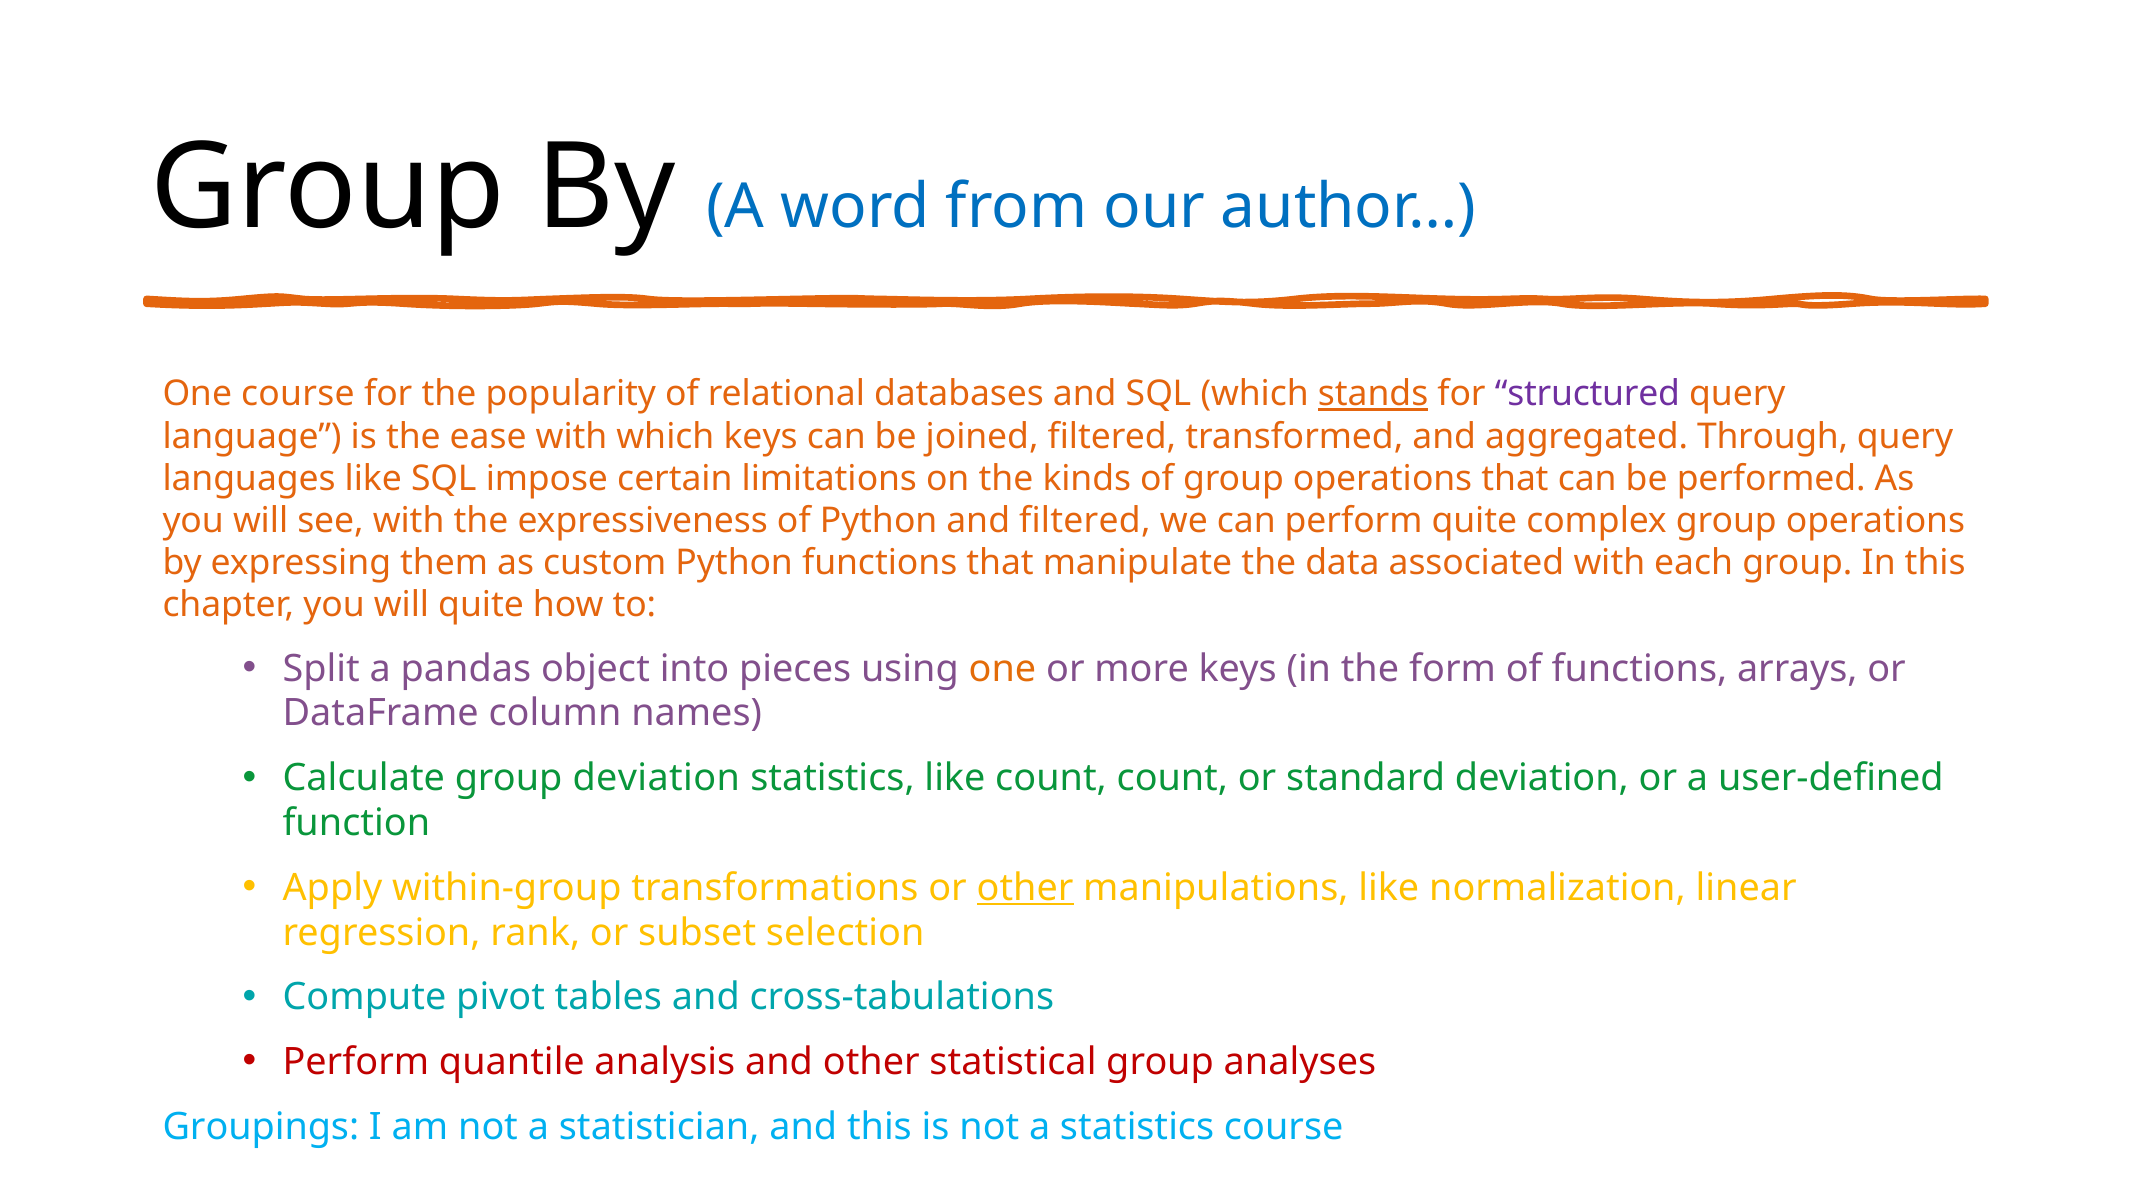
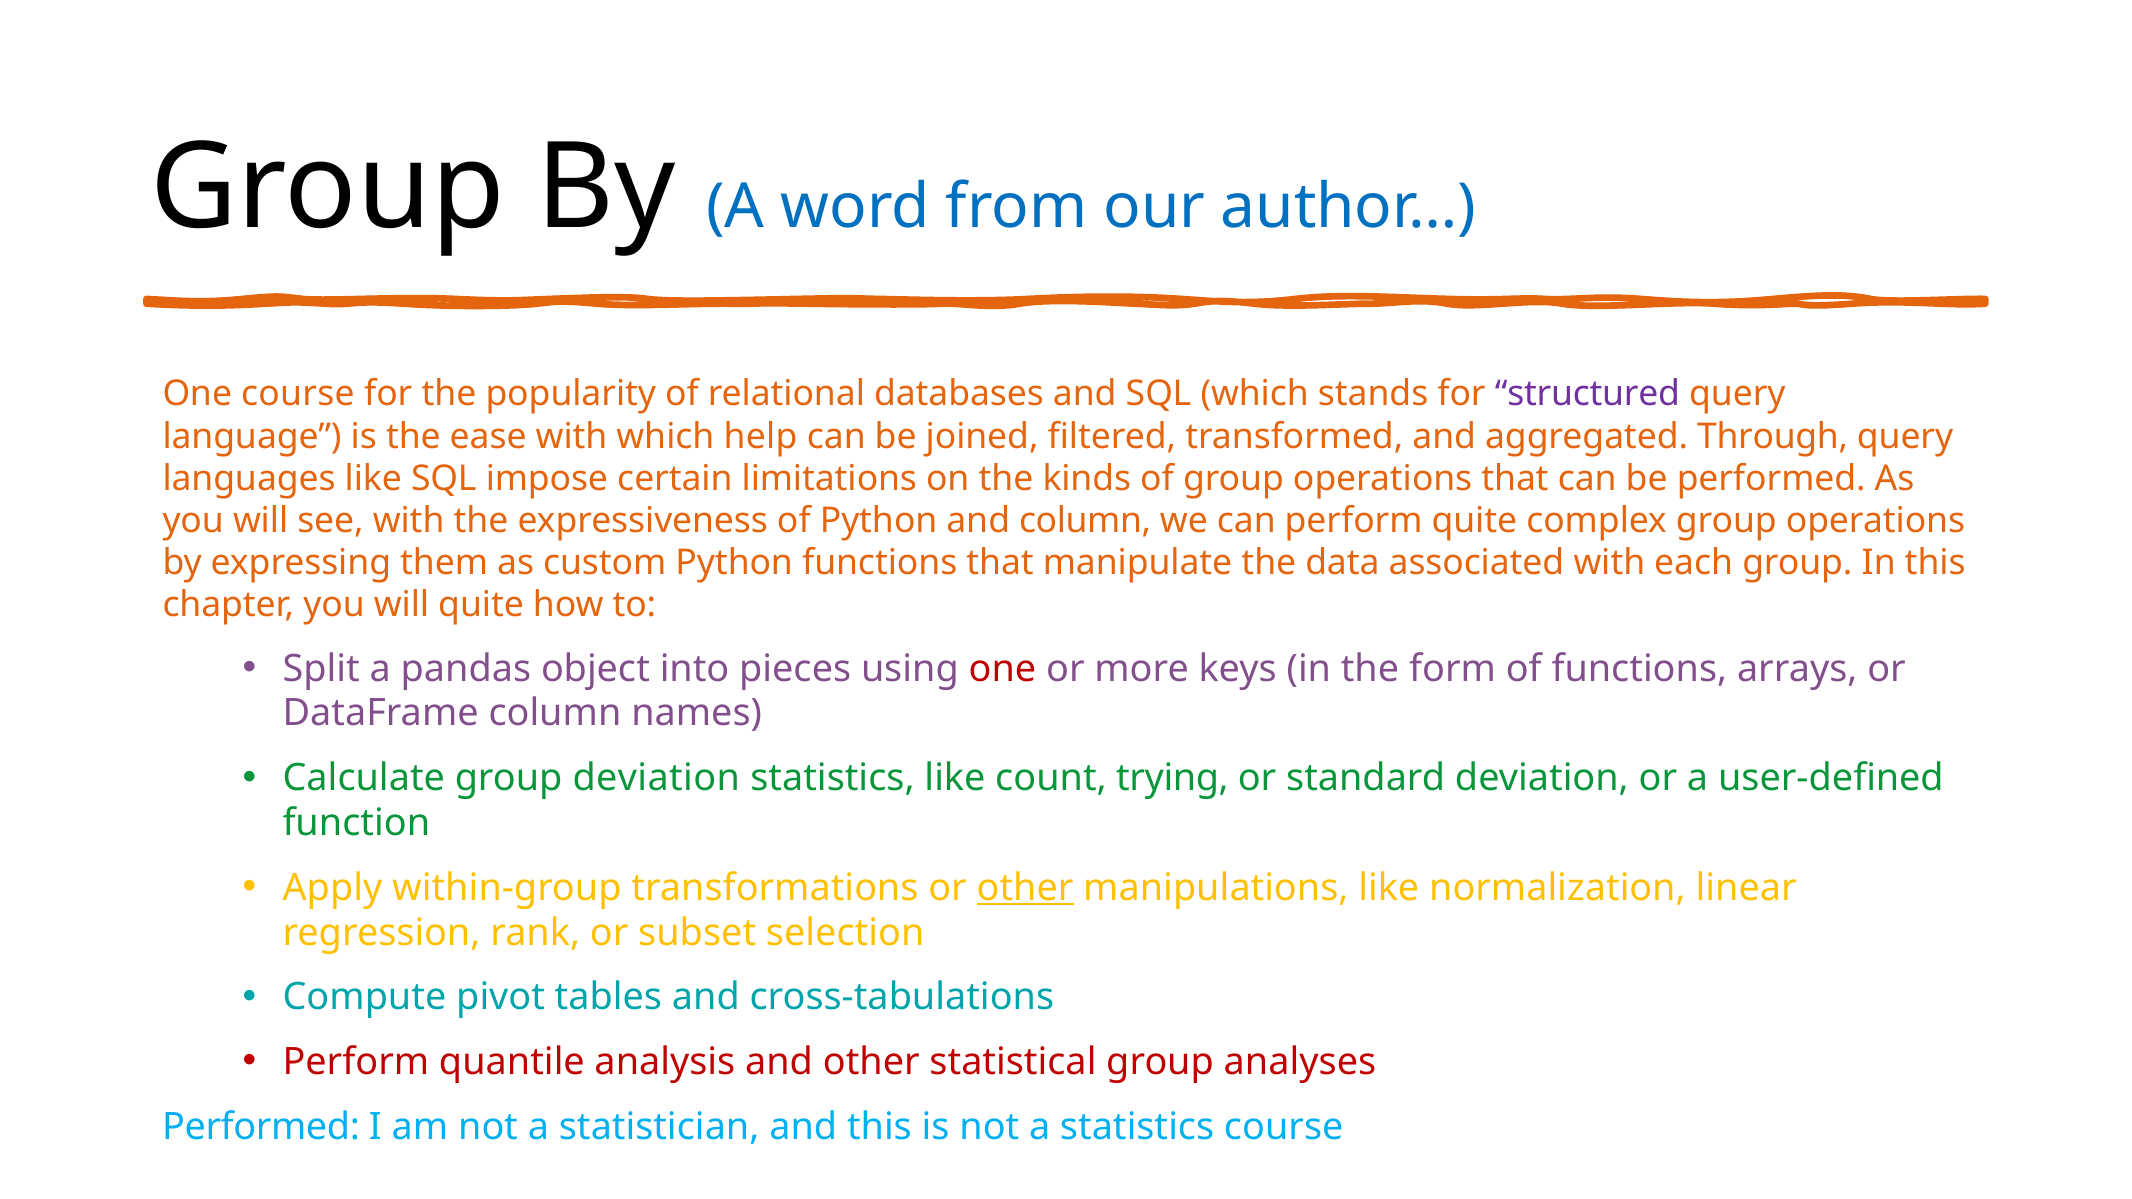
stands underline: present -> none (1373, 394)
which keys: keys -> help (760, 437)
and filtered: filtered -> column (1085, 521)
one colour: orange -> red (1002, 669)
count count: count -> trying (1173, 778)
Groupings: Groupings -> Performed (261, 1127)
